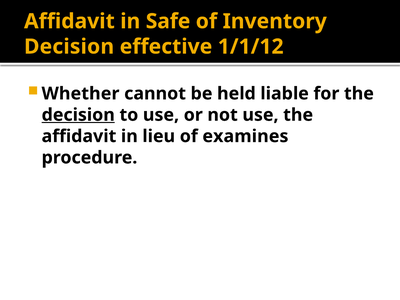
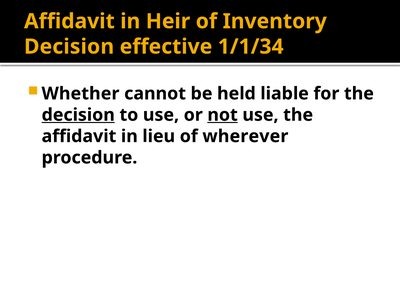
Safe: Safe -> Heir (168, 21)
1/1/12: 1/1/12 -> 1/1/34 (251, 47)
not underline: none -> present (223, 115)
examines: examines -> wherever (245, 136)
